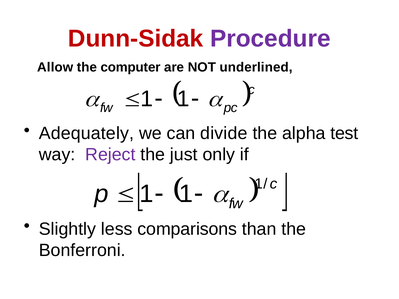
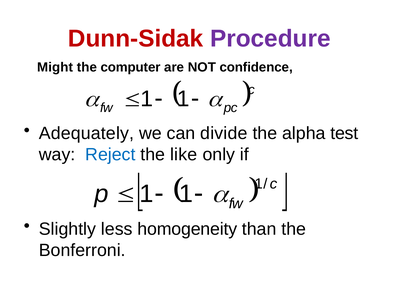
Allow: Allow -> Might (55, 67)
underlined: underlined -> confidence (256, 67)
Reject colour: purple -> blue (110, 155)
just: just -> like (184, 155)
comparisons: comparisons -> homogeneity (187, 229)
